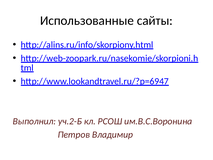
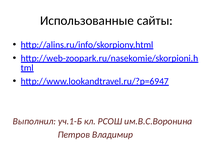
уч.2-Б: уч.2-Б -> уч.1-Б (70, 121)
